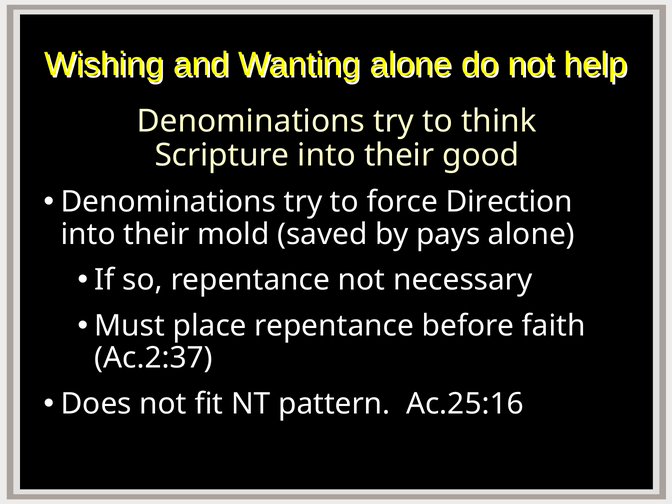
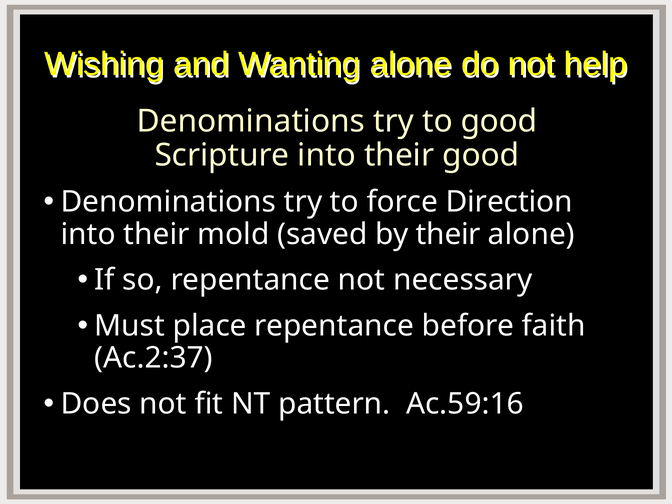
to think: think -> good (499, 121)
by pays: pays -> their (448, 234)
Ac.25:16: Ac.25:16 -> Ac.59:16 (465, 404)
